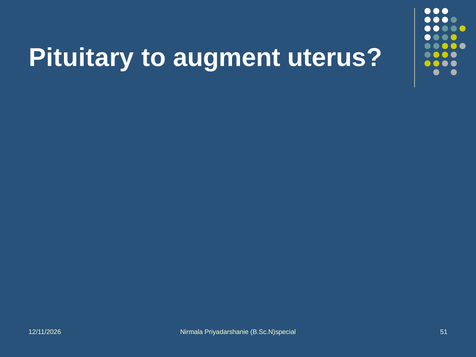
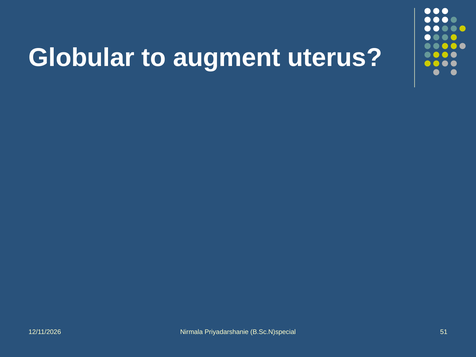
Pituitary: Pituitary -> Globular (82, 58)
